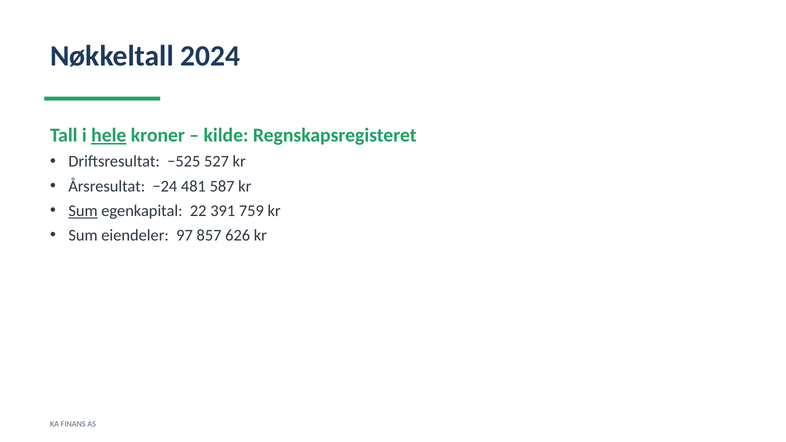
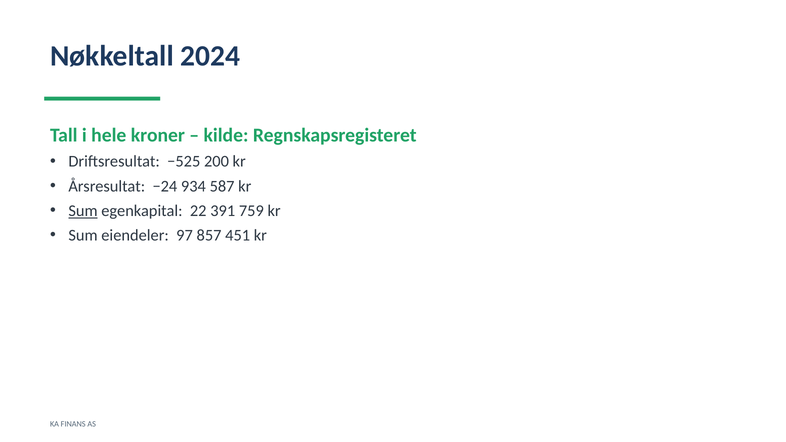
hele underline: present -> none (109, 135)
527: 527 -> 200 (216, 162)
481: 481 -> 934 (193, 186)
626: 626 -> 451 (238, 235)
